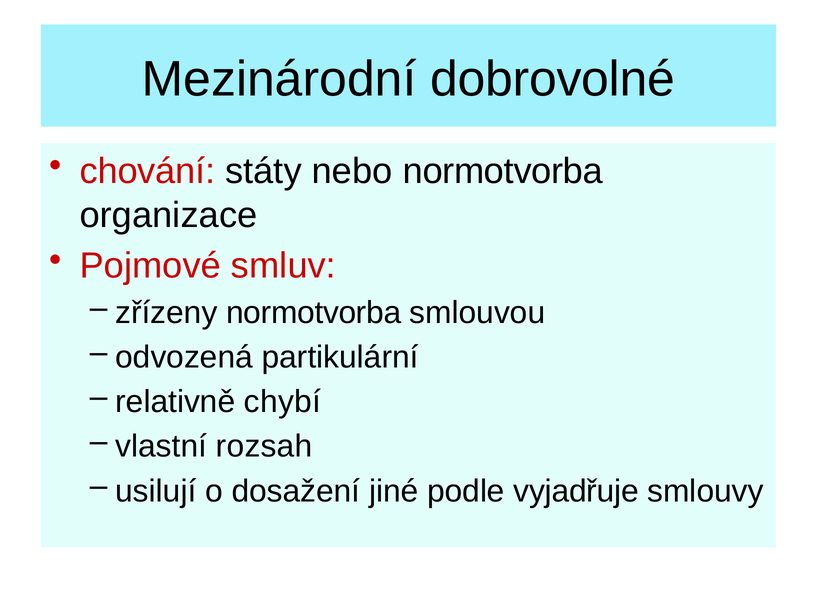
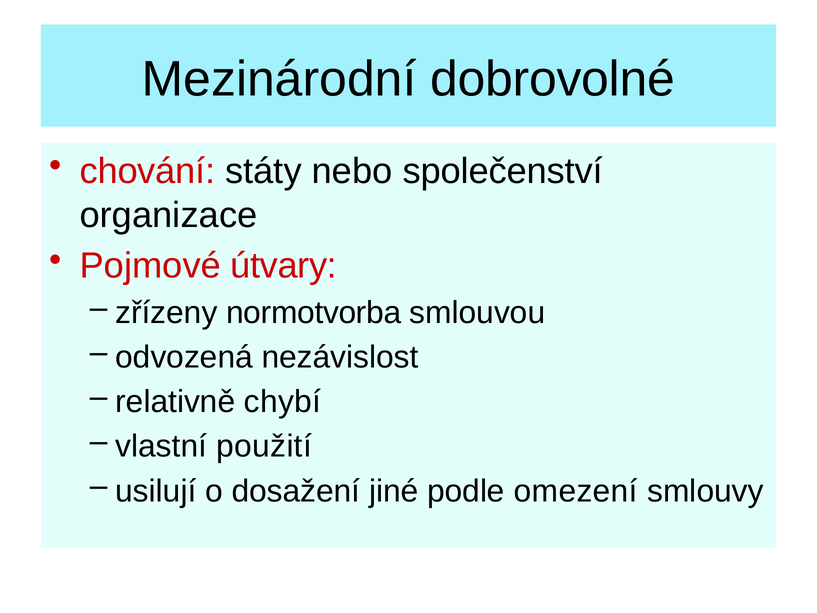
nebo normotvorba: normotvorba -> společenství (503, 171)
smluv: smluv -> útvary (284, 266)
partikulární: partikulární -> nezávislost (340, 357)
rozsah: rozsah -> použití (264, 446)
vyjadřuje: vyjadřuje -> omezení (576, 491)
